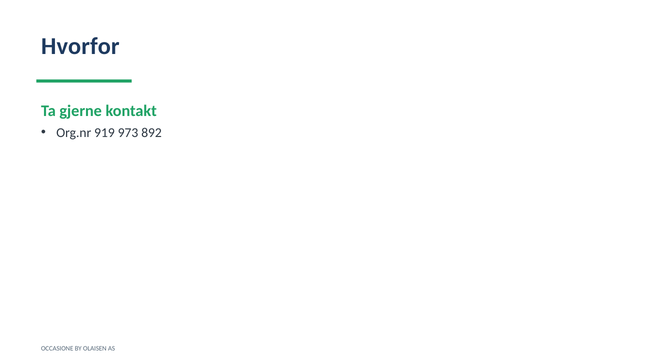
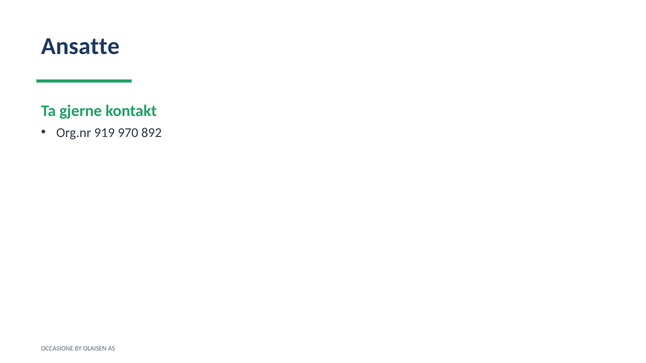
Hvorfor: Hvorfor -> Ansatte (80, 46)
973: 973 -> 970 (128, 133)
